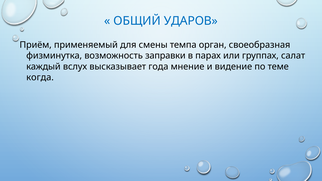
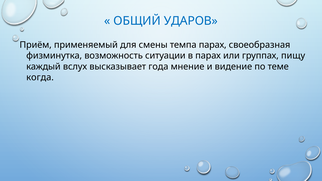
темпа орган: орган -> парах (213, 45)
заправки: заправки -> ситуации (165, 56)
салат: салат -> пищу (293, 56)
